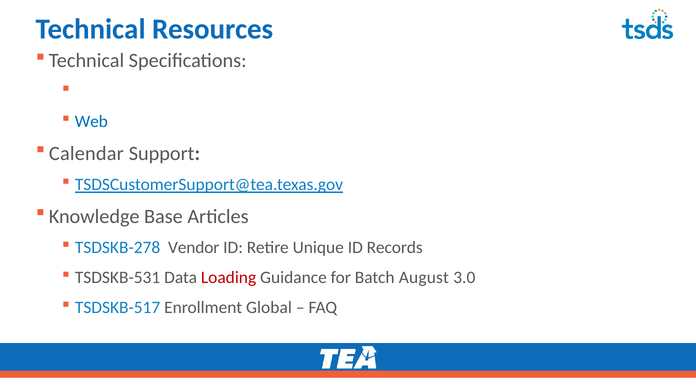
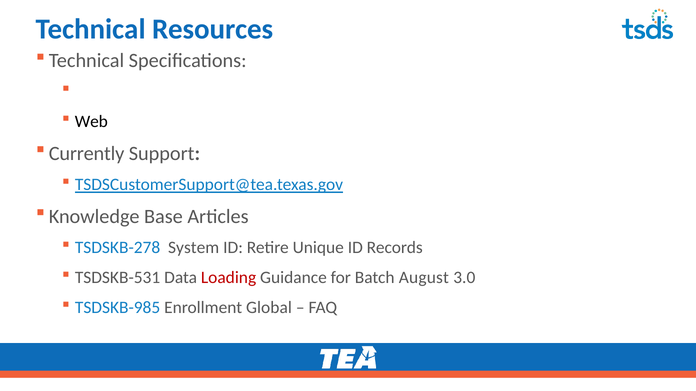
Web colour: blue -> black (91, 122)
Calendar: Calendar -> Currently (87, 154)
Vendor: Vendor -> System (194, 248)
TSDSKB-517: TSDSKB-517 -> TSDSKB-985 (118, 308)
